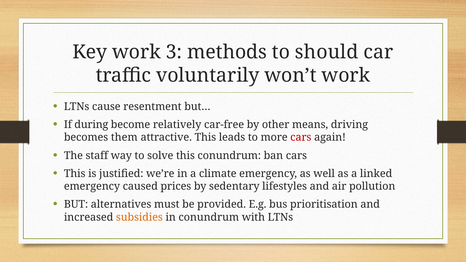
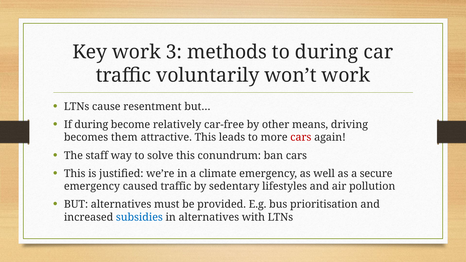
to should: should -> during (327, 52)
linked: linked -> secure (376, 174)
caused prices: prices -> traffic (176, 186)
subsidies colour: orange -> blue (139, 217)
in conundrum: conundrum -> alternatives (209, 217)
